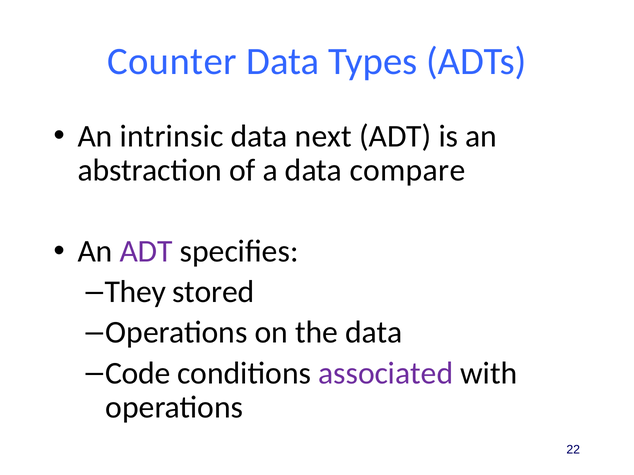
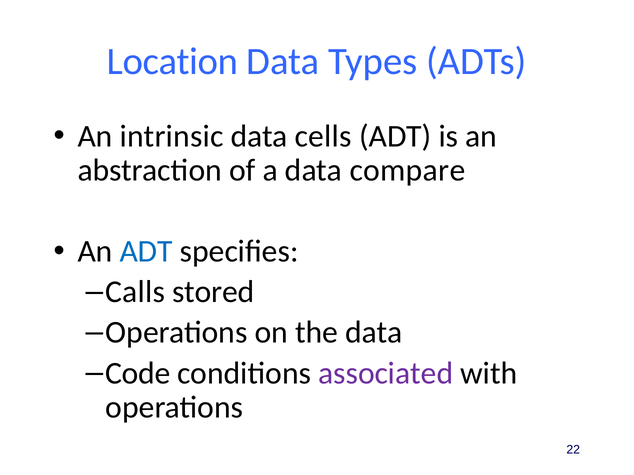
Counter: Counter -> Location (172, 61)
next: next -> cells (323, 136)
ADT colour: purple -> blue (146, 252)
They: They -> Calls (135, 292)
